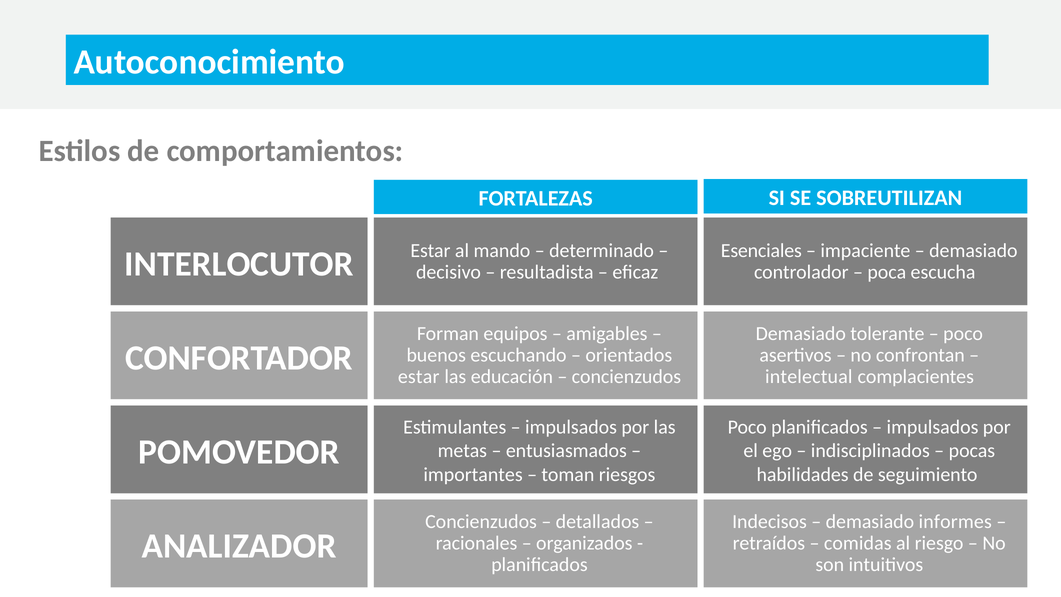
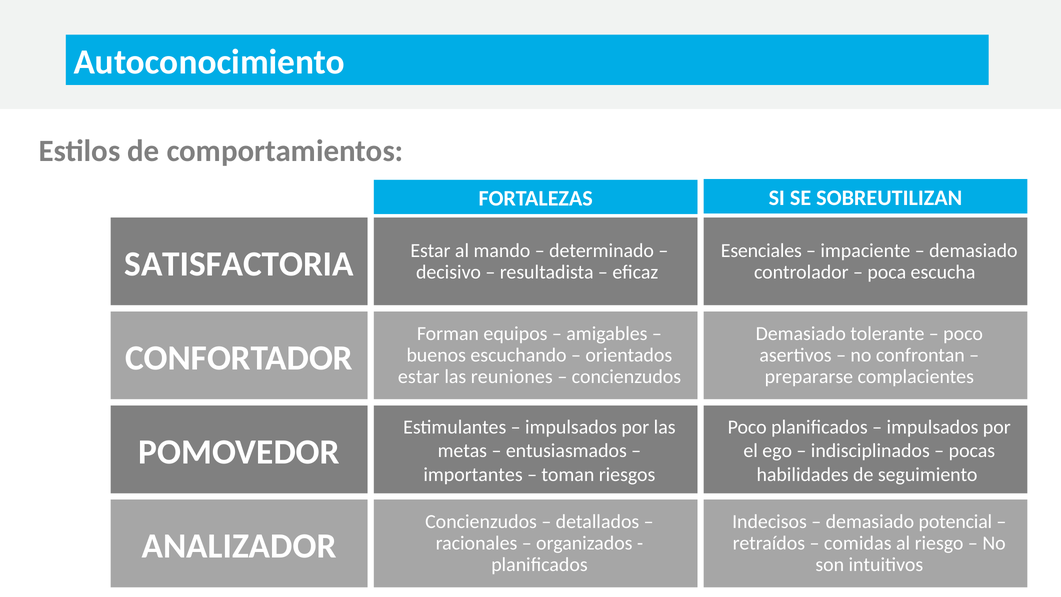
INTERLOCUTOR: INTERLOCUTOR -> SATISFACTORIA (239, 264)
educación: educación -> reuniones (512, 377)
intelectual: intelectual -> prepararse (809, 377)
informes: informes -> potencial (955, 522)
